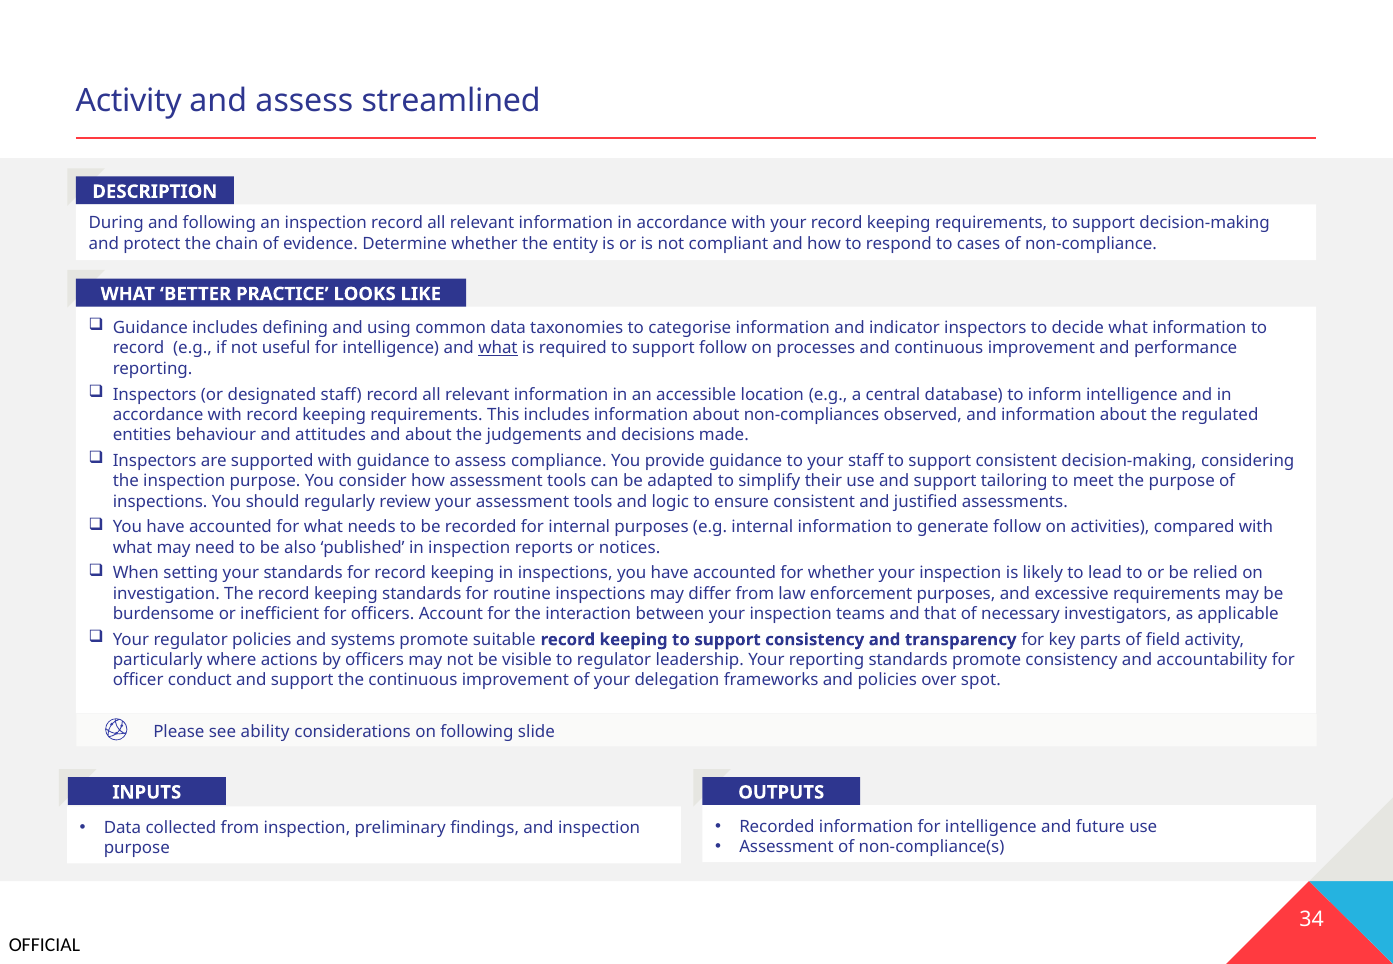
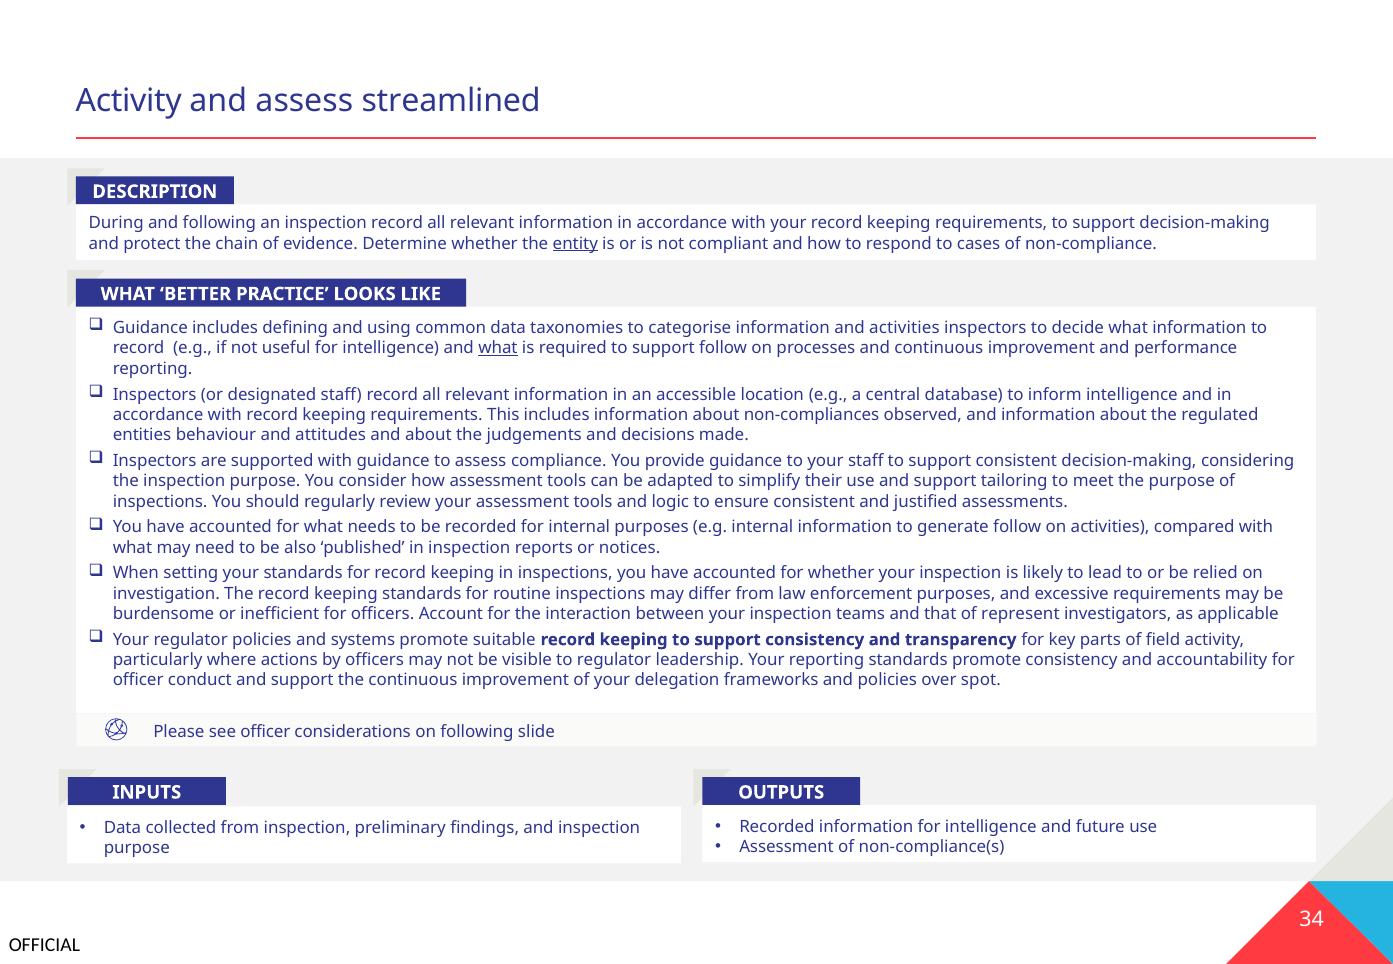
entity underline: none -> present (575, 244)
and indicator: indicator -> activities (904, 328)
necessary: necessary -> represent (1020, 614)
see ability: ability -> officer (265, 732)
